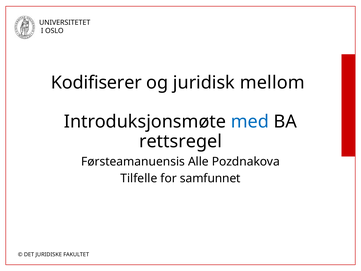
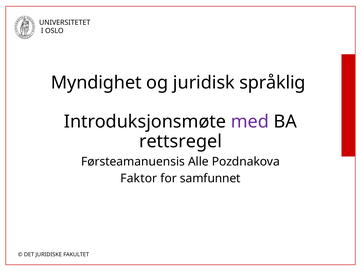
Kodifiserer: Kodifiserer -> Myndighet (96, 83)
mellom: mellom -> språklig (273, 83)
med colour: blue -> purple (250, 122)
Tilfelle: Tilfelle -> Faktor (139, 178)
